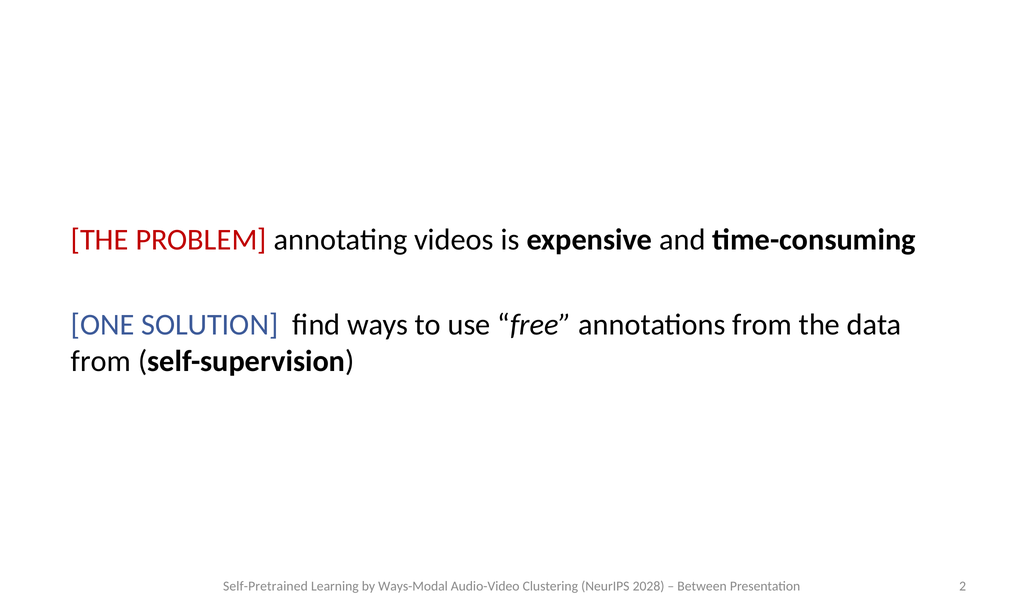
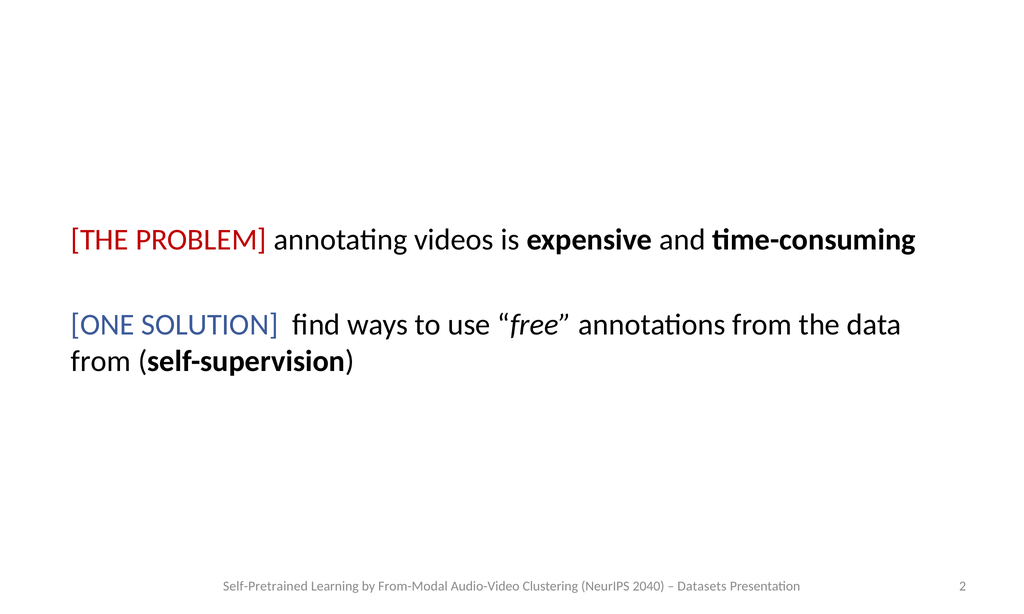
Ways-Modal: Ways-Modal -> From-Modal (413, 587)
2028: 2028 -> 2040 (649, 587)
Between: Between -> Datasets (702, 587)
